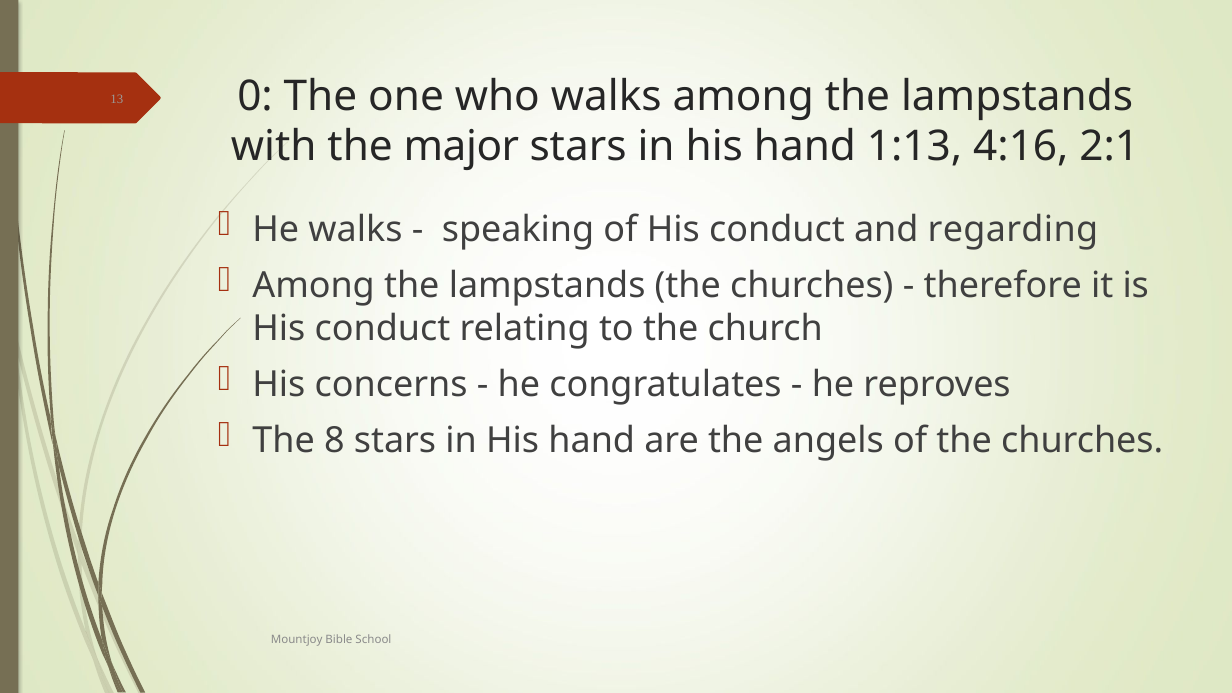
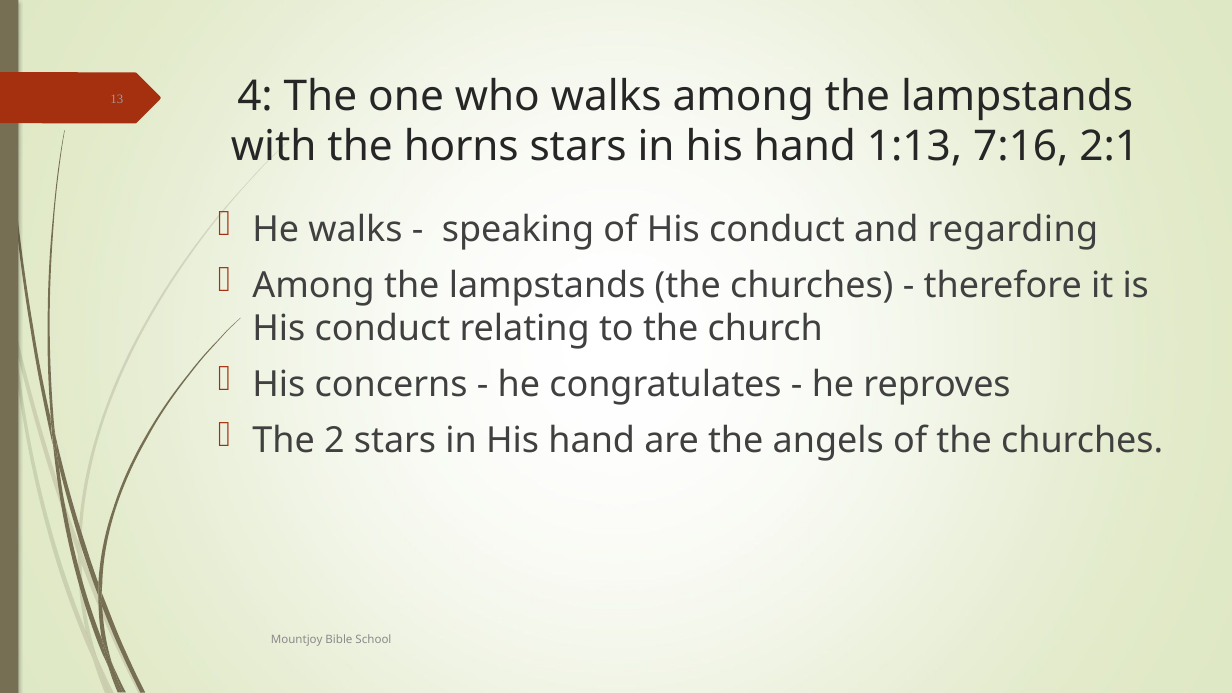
0: 0 -> 4 (255, 96)
major: major -> horns (461, 147)
4:16: 4:16 -> 7:16 (1021, 147)
8: 8 -> 2 (334, 441)
